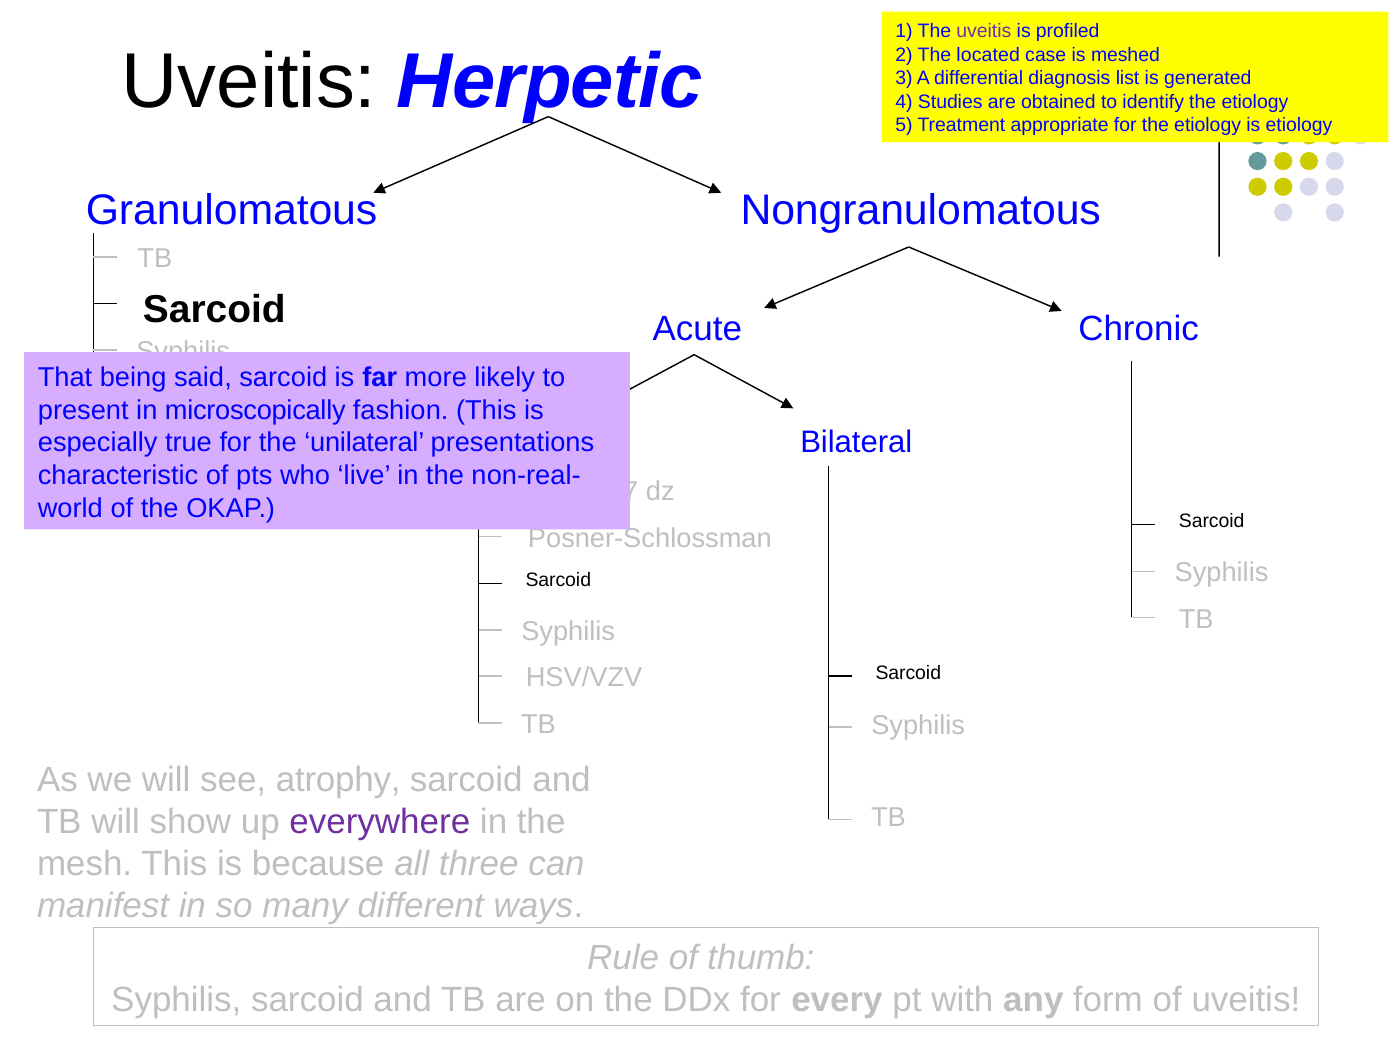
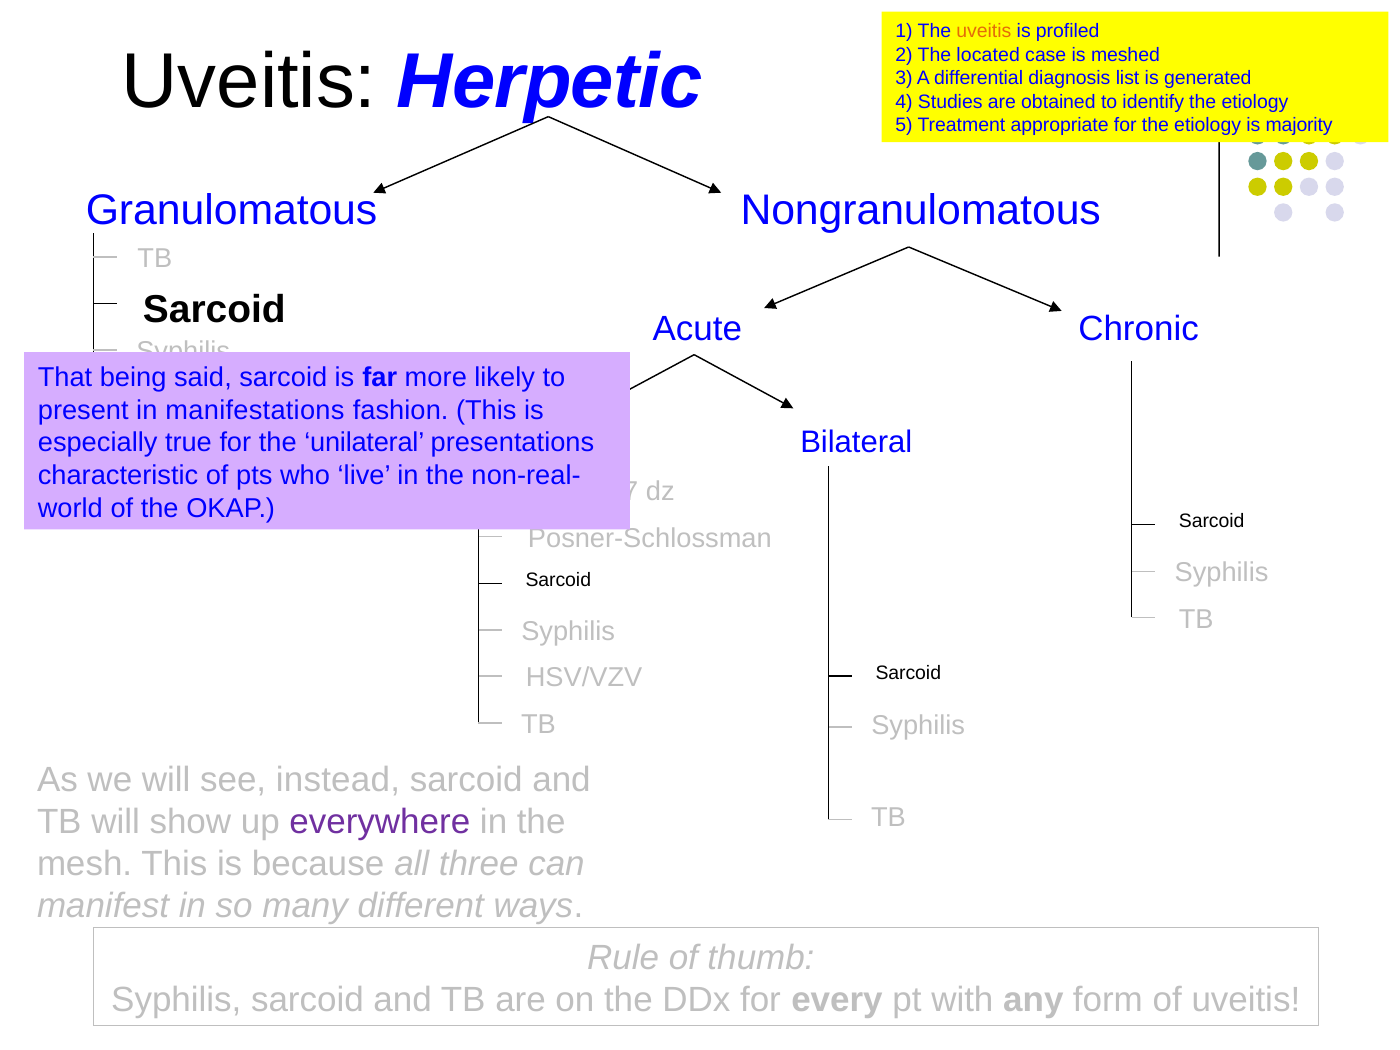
uveitis colour: purple -> orange (984, 32)
is etiology: etiology -> majority (1299, 125)
microscopically: microscopically -> manifestations (255, 410)
atrophy: atrophy -> instead (338, 780)
